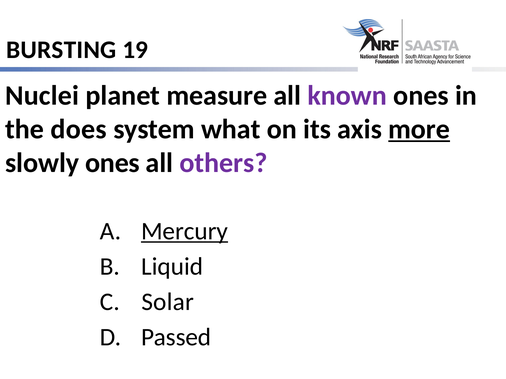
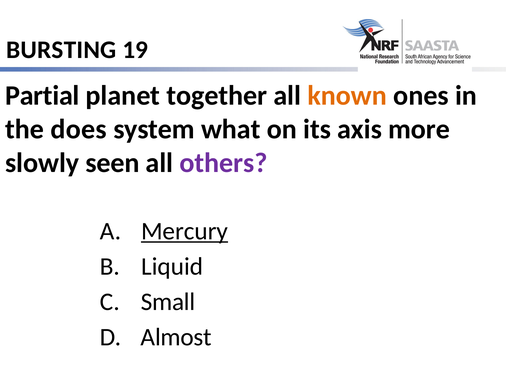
Nuclei: Nuclei -> Partial (42, 96)
measure: measure -> together (217, 96)
known colour: purple -> orange (347, 96)
more underline: present -> none (419, 129)
slowly ones: ones -> seen (112, 163)
Solar: Solar -> Small (168, 302)
Passed: Passed -> Almost (176, 338)
